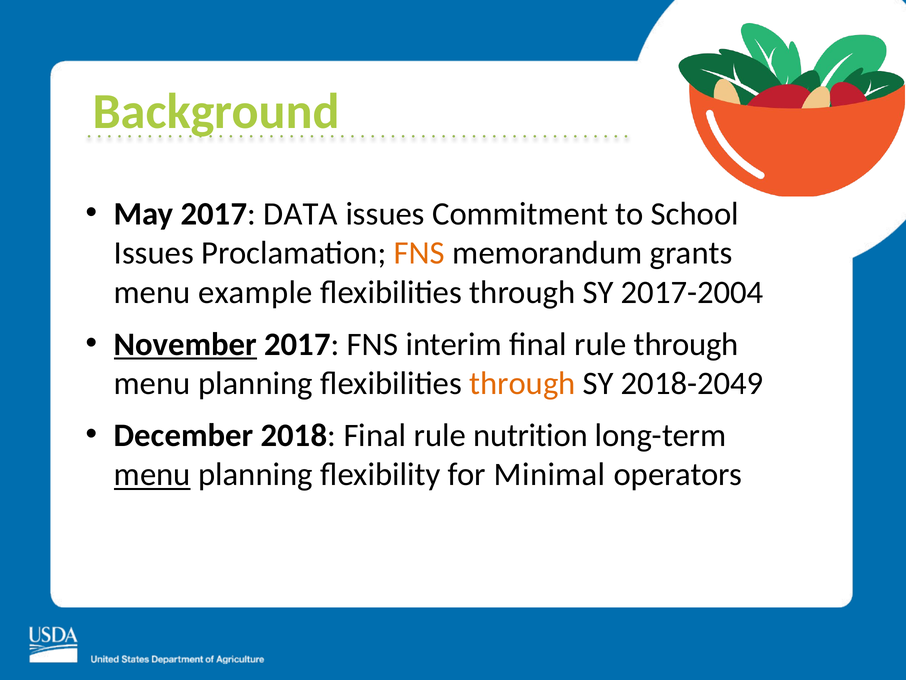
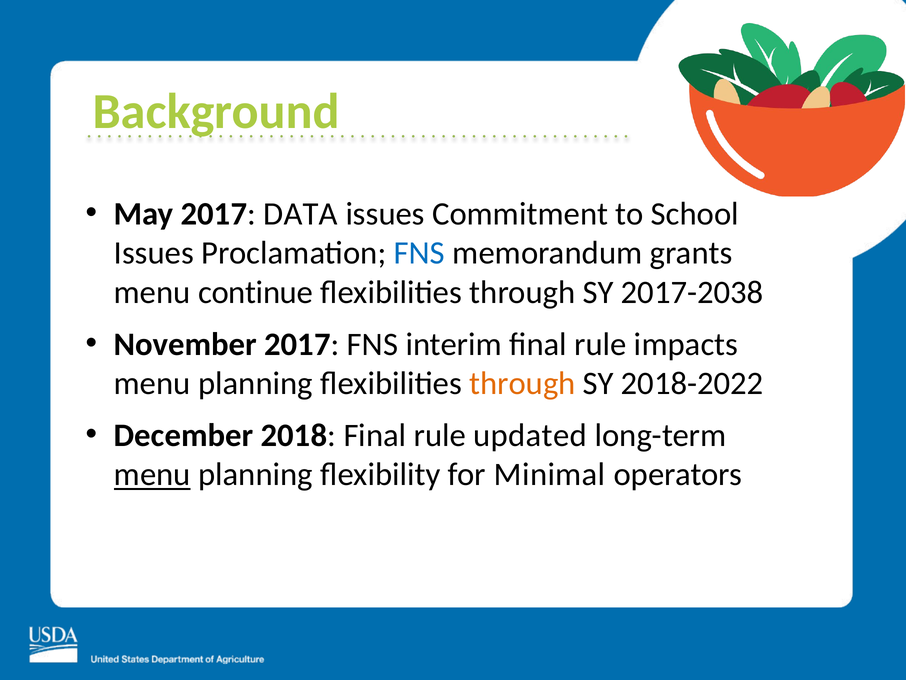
FNS colour: orange -> blue (419, 253)
example: example -> continue (256, 292)
2017-2004: 2017-2004 -> 2017-2038 (692, 292)
November underline: present -> none (185, 344)
rule through: through -> impacts (686, 344)
2018-2049: 2018-2049 -> 2018-2022 (692, 383)
nutrition: nutrition -> updated (530, 435)
